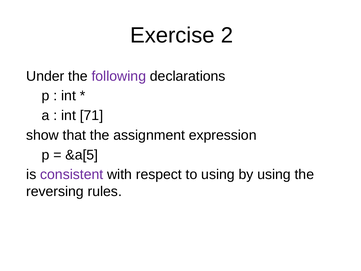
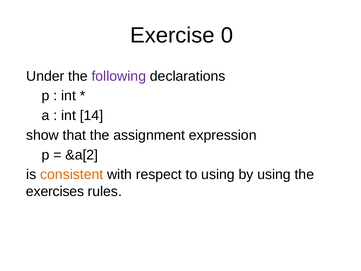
2: 2 -> 0 (227, 35)
71: 71 -> 14 (91, 115)
&a[5: &a[5 -> &a[2 (82, 155)
consistent colour: purple -> orange (72, 174)
reversing: reversing -> exercises (55, 191)
